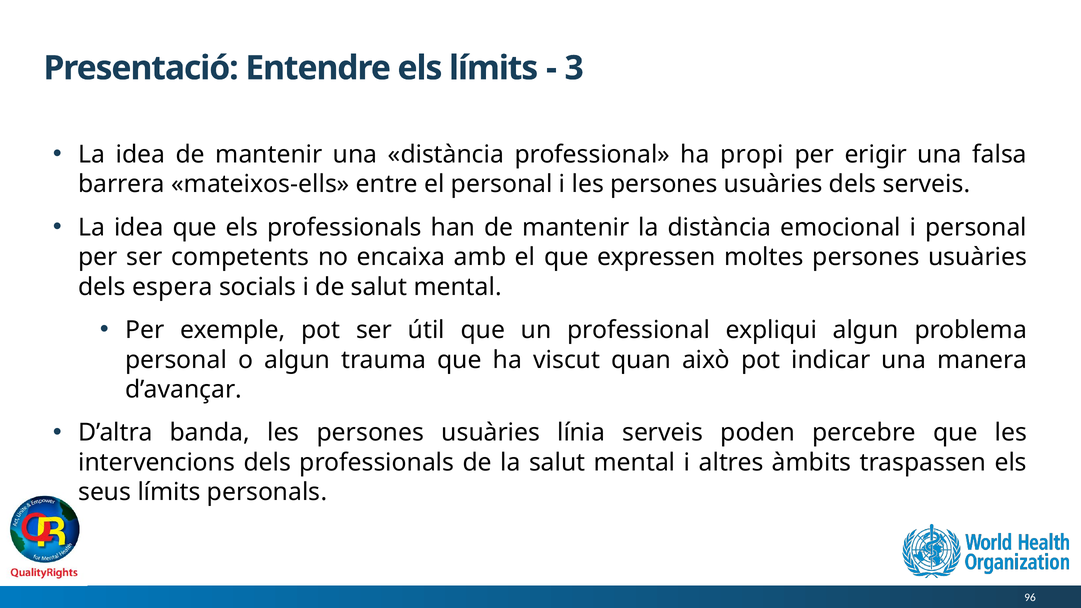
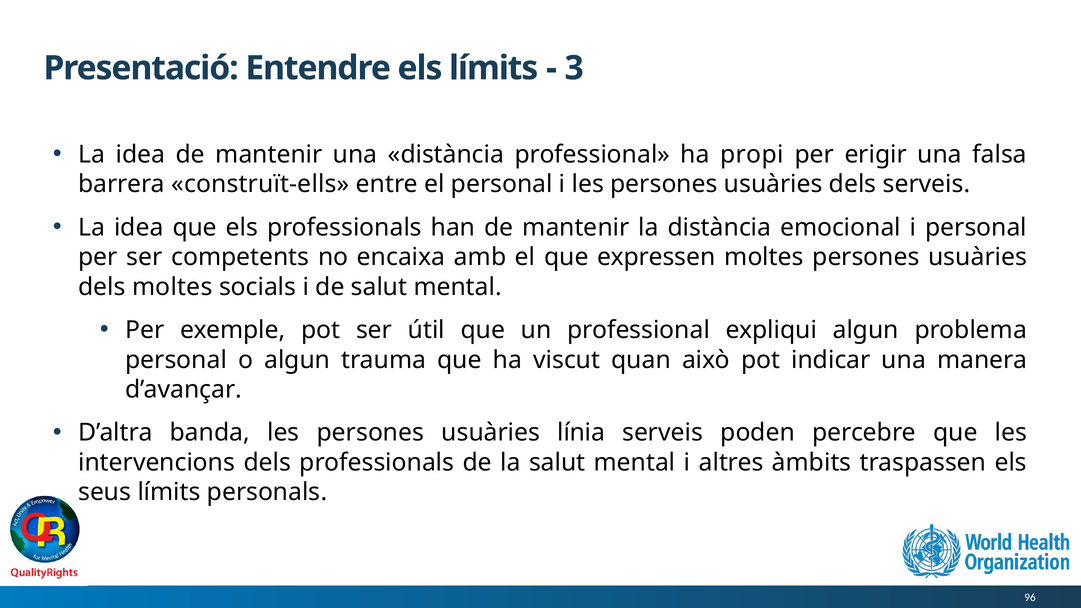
mateixos-ells: mateixos-ells -> construït-ells (260, 184)
dels espera: espera -> moltes (172, 287)
